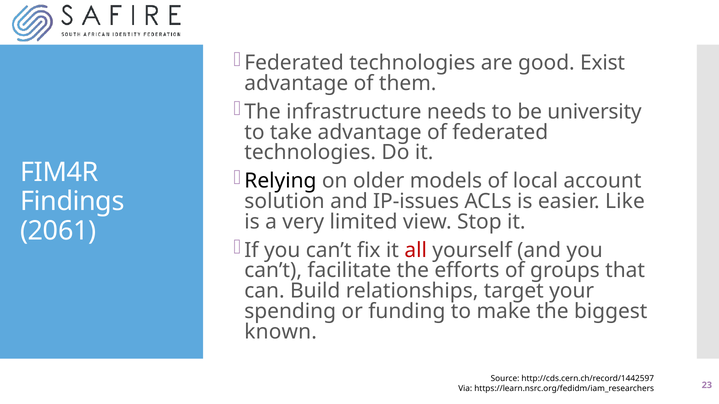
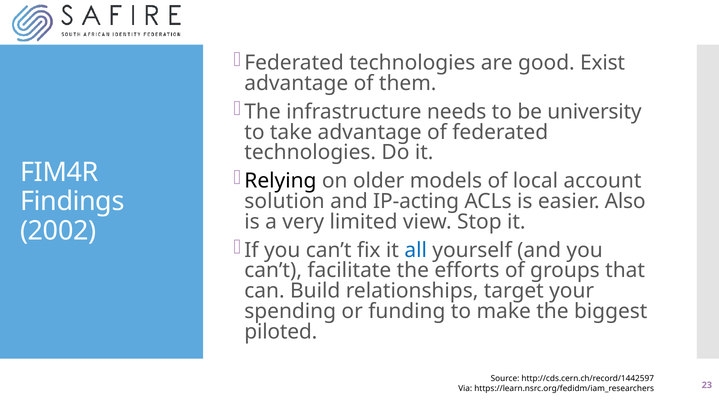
IP-issues: IP-issues -> IP-acting (416, 202)
Like: Like -> Also (625, 202)
2061: 2061 -> 2002 (58, 231)
all colour: red -> blue (416, 250)
known: known -> piloted (281, 332)
